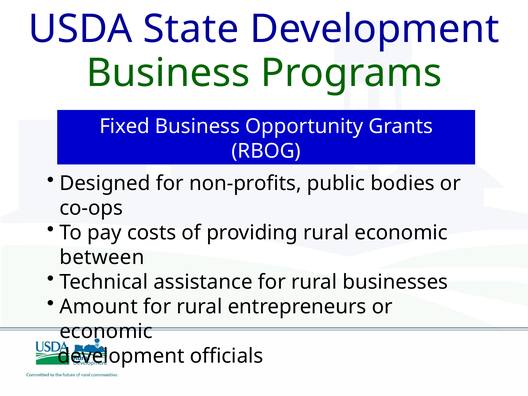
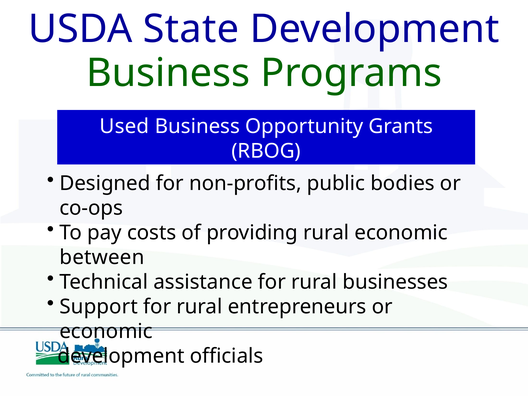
Fixed: Fixed -> Used (124, 126)
Amount: Amount -> Support (99, 307)
